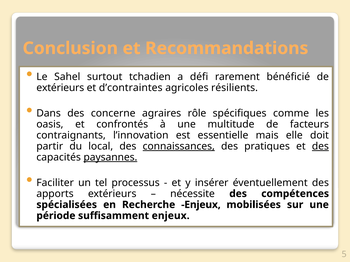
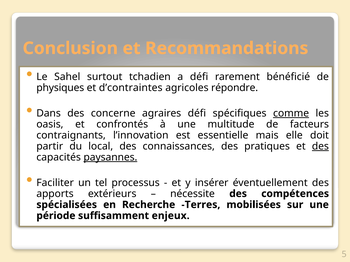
extérieurs: extérieurs -> physiques (60, 88)
résilients: résilients -> répondre (235, 88)
agraires rôle: rôle -> défi (197, 113)
comme underline: none -> present (291, 113)
connaissances underline: present -> none (179, 147)
Recherche Enjeux: Enjeux -> Terres (201, 205)
